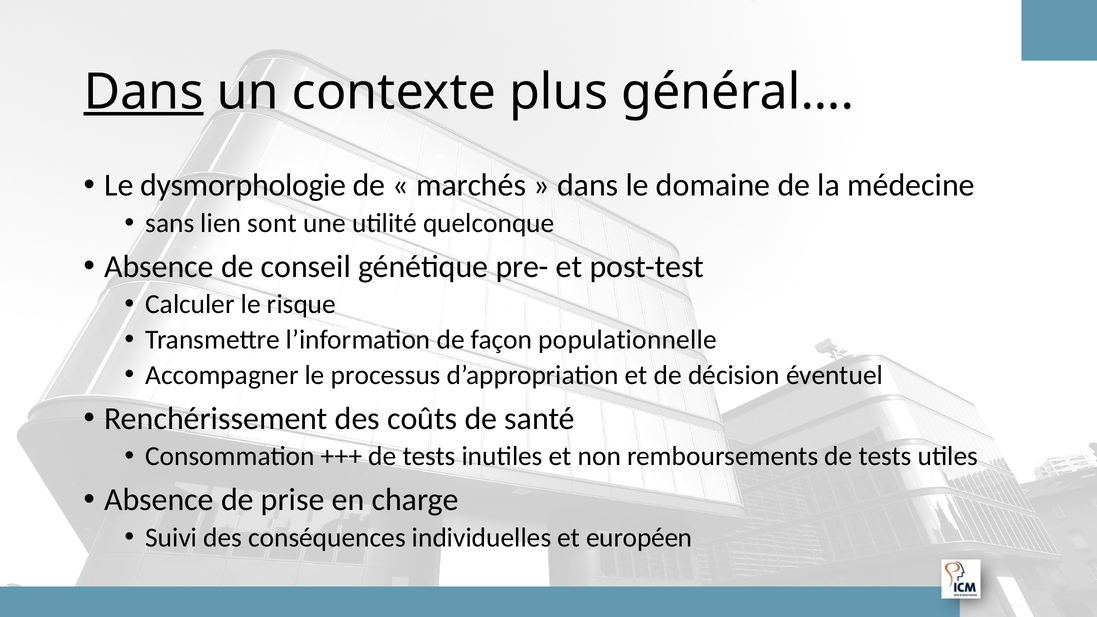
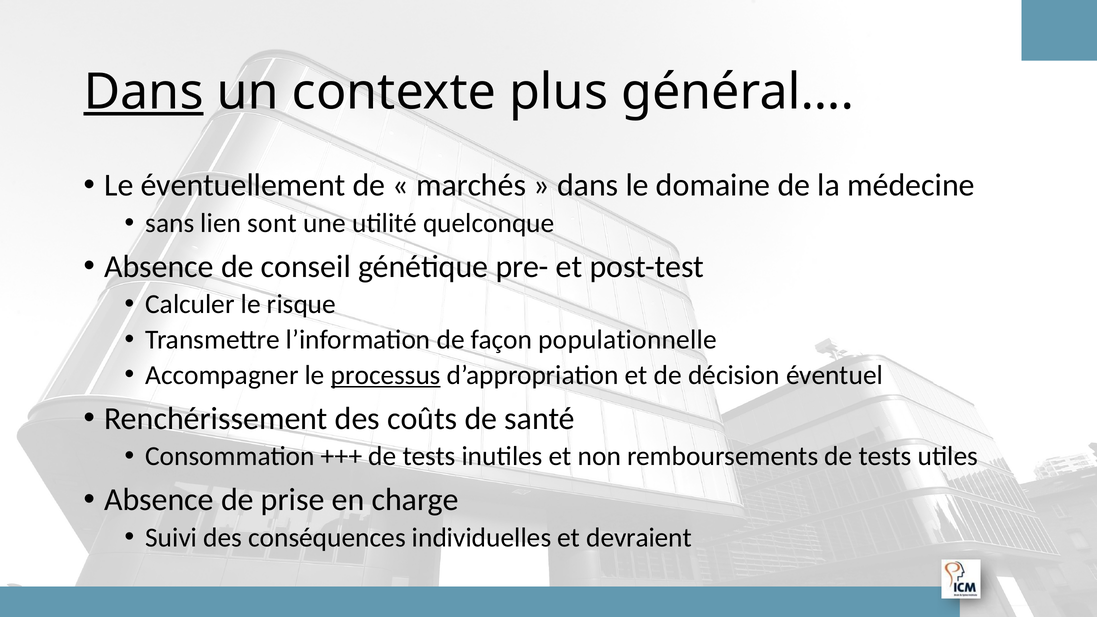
dysmorphologie: dysmorphologie -> éventuellement (243, 185)
processus underline: none -> present (386, 375)
européen: européen -> devraient (639, 538)
